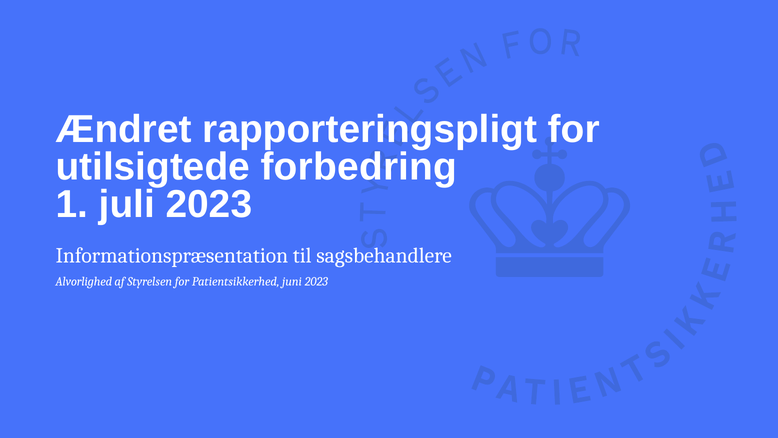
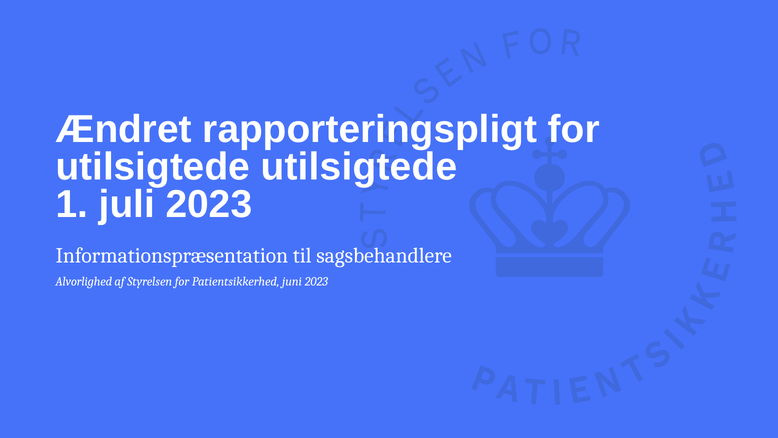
utilsigtede forbedring: forbedring -> utilsigtede (359, 167)
